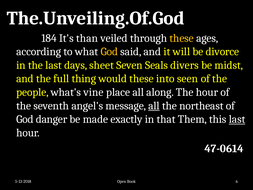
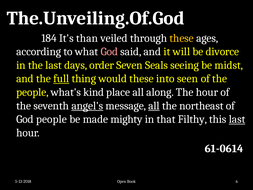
God colour: yellow -> pink (109, 52)
sheet: sheet -> order (102, 65)
divers: divers -> seeing (185, 65)
full underline: none -> present (61, 79)
vine: vine -> kind (94, 92)
angel's underline: none -> present (87, 106)
God danger: danger -> people (51, 119)
exactly: exactly -> mighty (126, 119)
Them: Them -> Filthy (192, 119)
47-0614: 47-0614 -> 61-0614 (224, 148)
